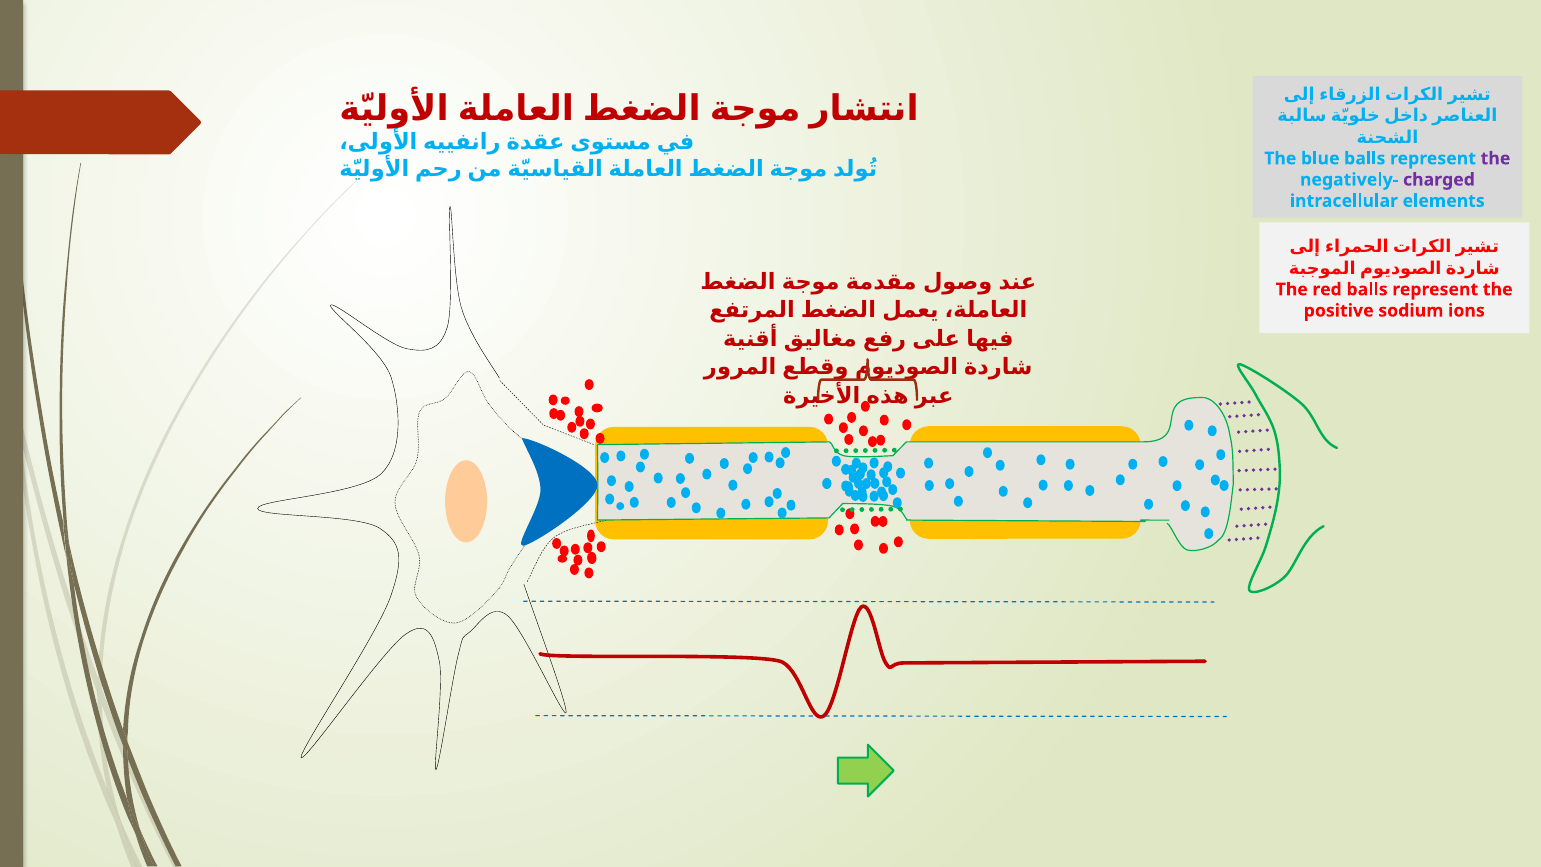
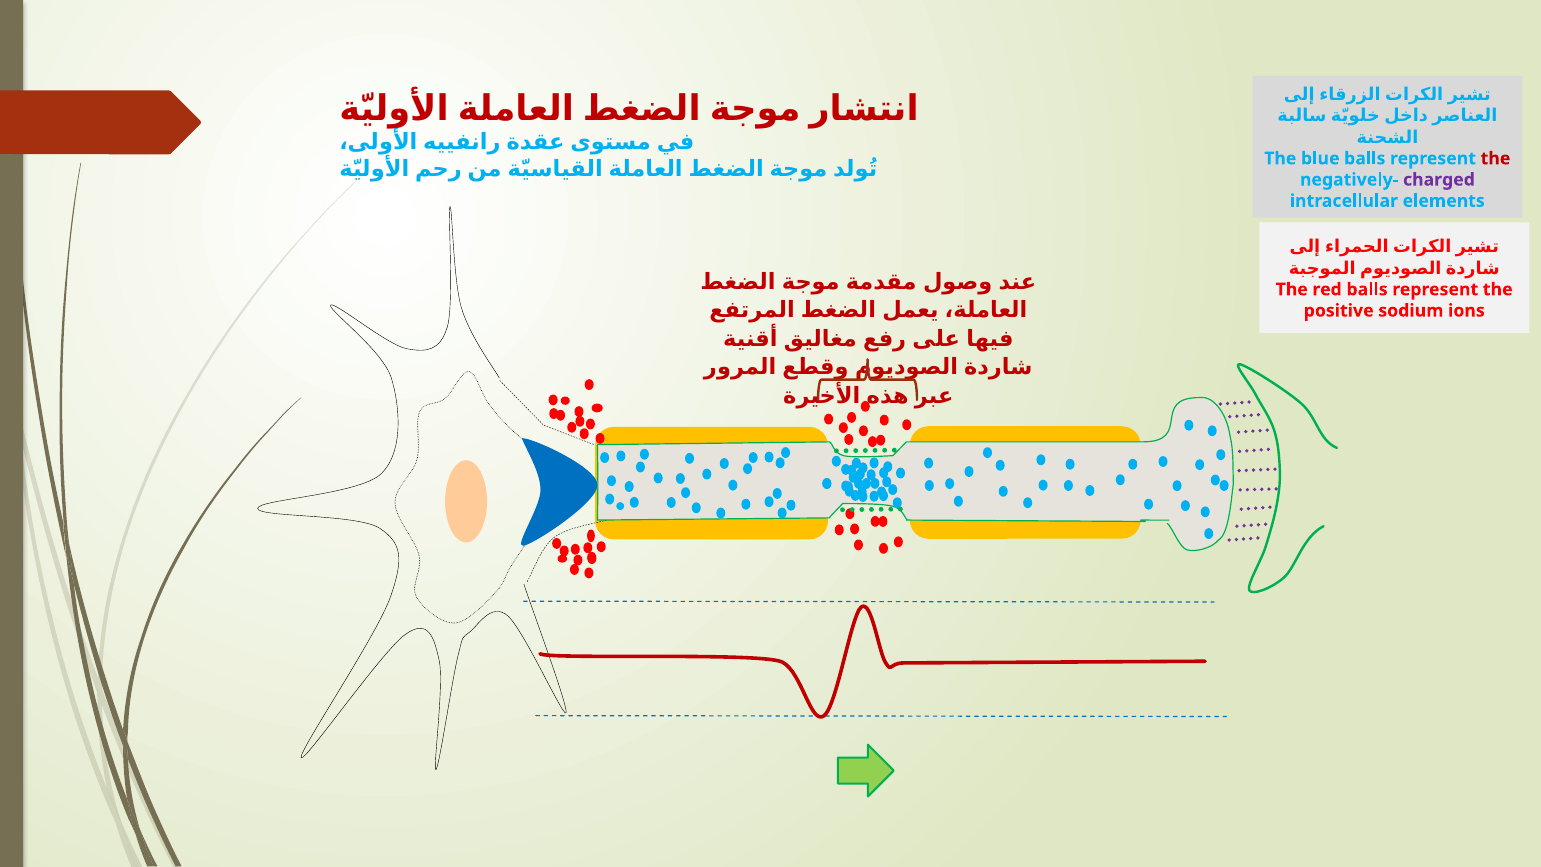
the colour: purple -> red (1495, 158)
